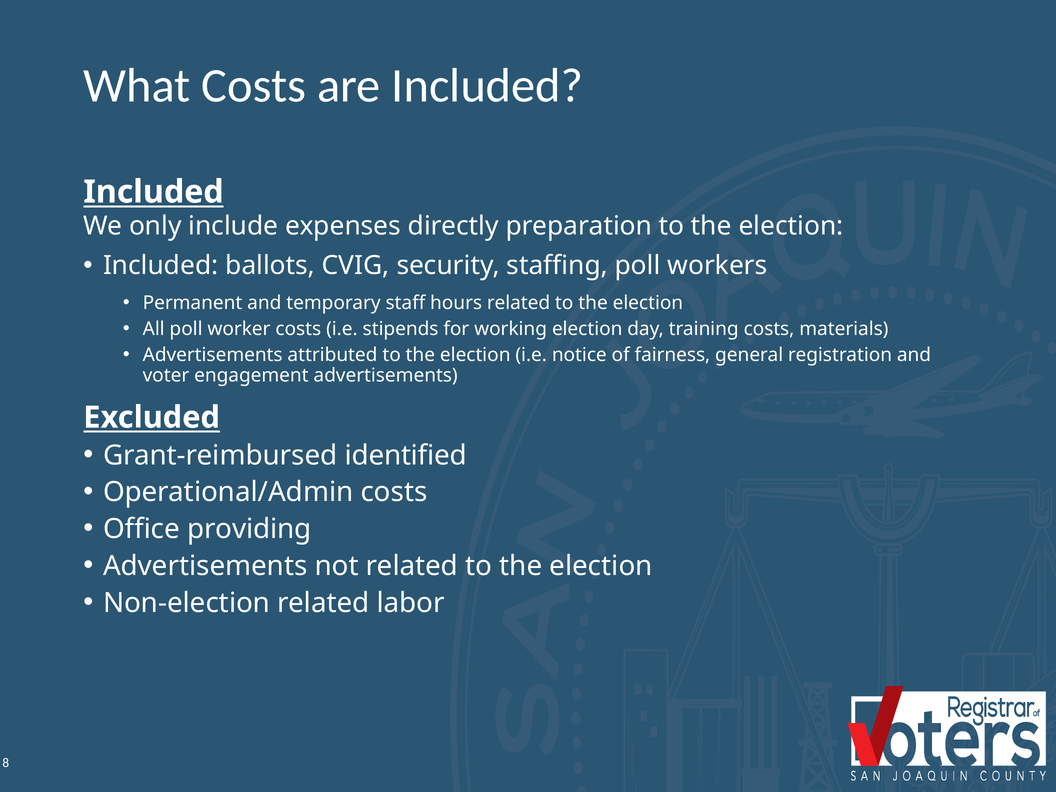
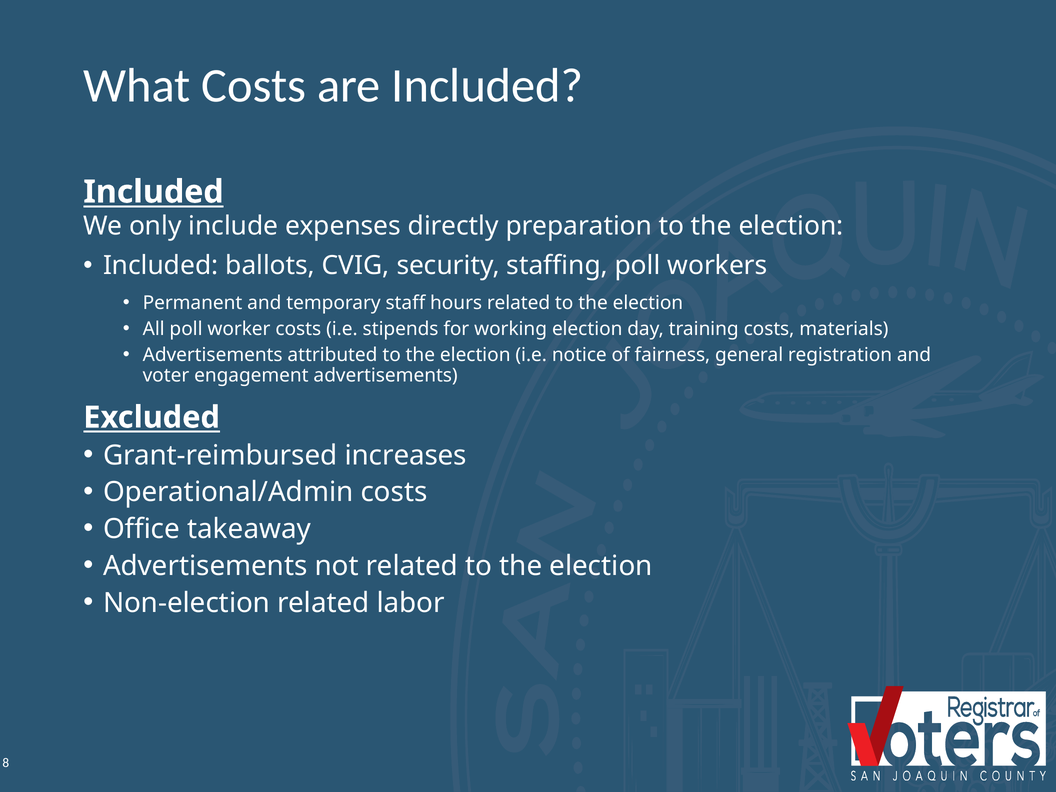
identified: identified -> increases (406, 455)
providing: providing -> takeaway (249, 529)
